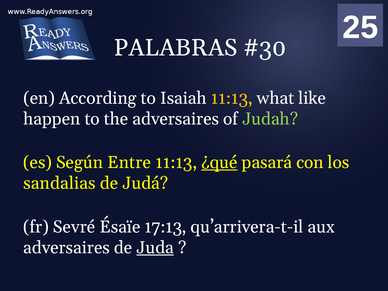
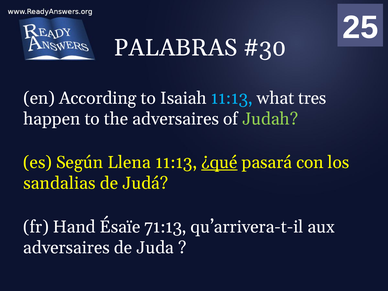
11:13 colour: yellow -> light blue (232, 98)
like: like -> tres (312, 98)
Entre: Entre -> Llena (129, 162)
Sevré: Sevré -> Hand (74, 227)
17:13: 17:13 -> 71:13 (166, 227)
Juda underline: present -> none (155, 248)
